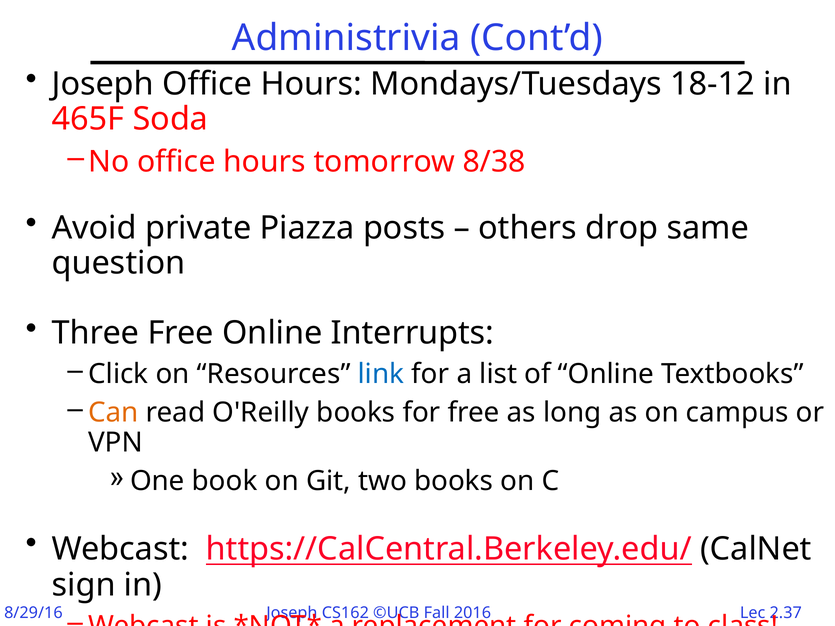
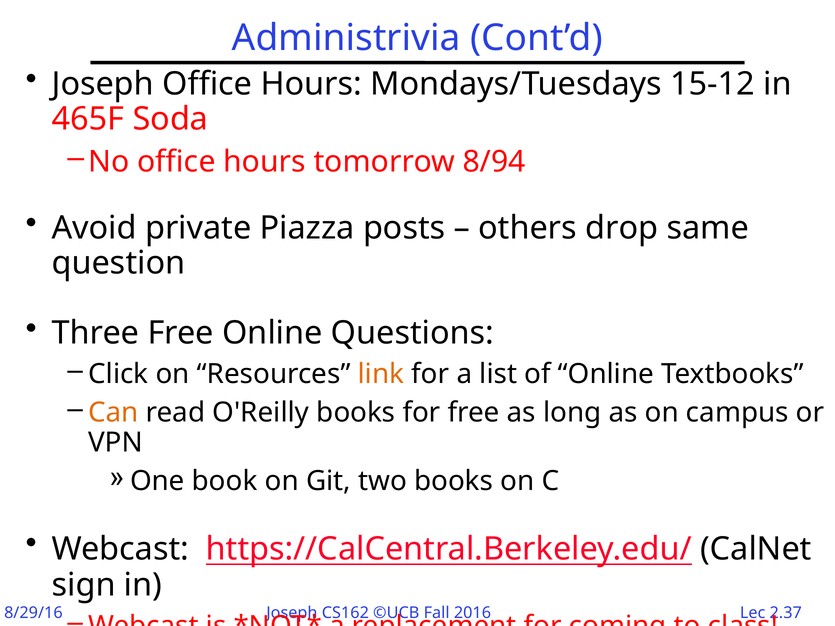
18-12: 18-12 -> 15-12 (713, 84)
8/38: 8/38 -> 8/94 (494, 162)
Interrupts: Interrupts -> Questions (412, 333)
link colour: blue -> orange (381, 374)
